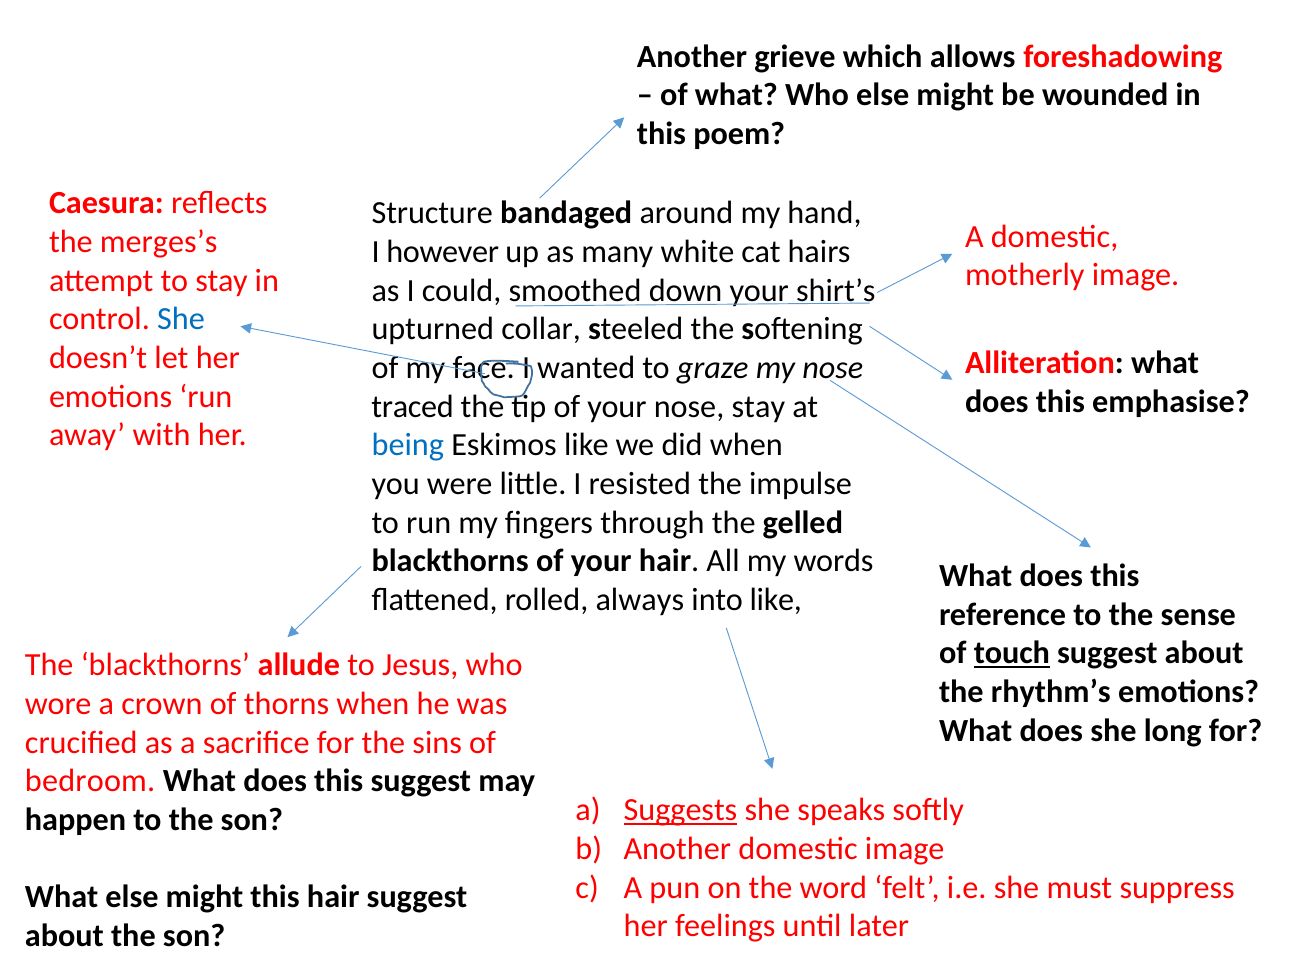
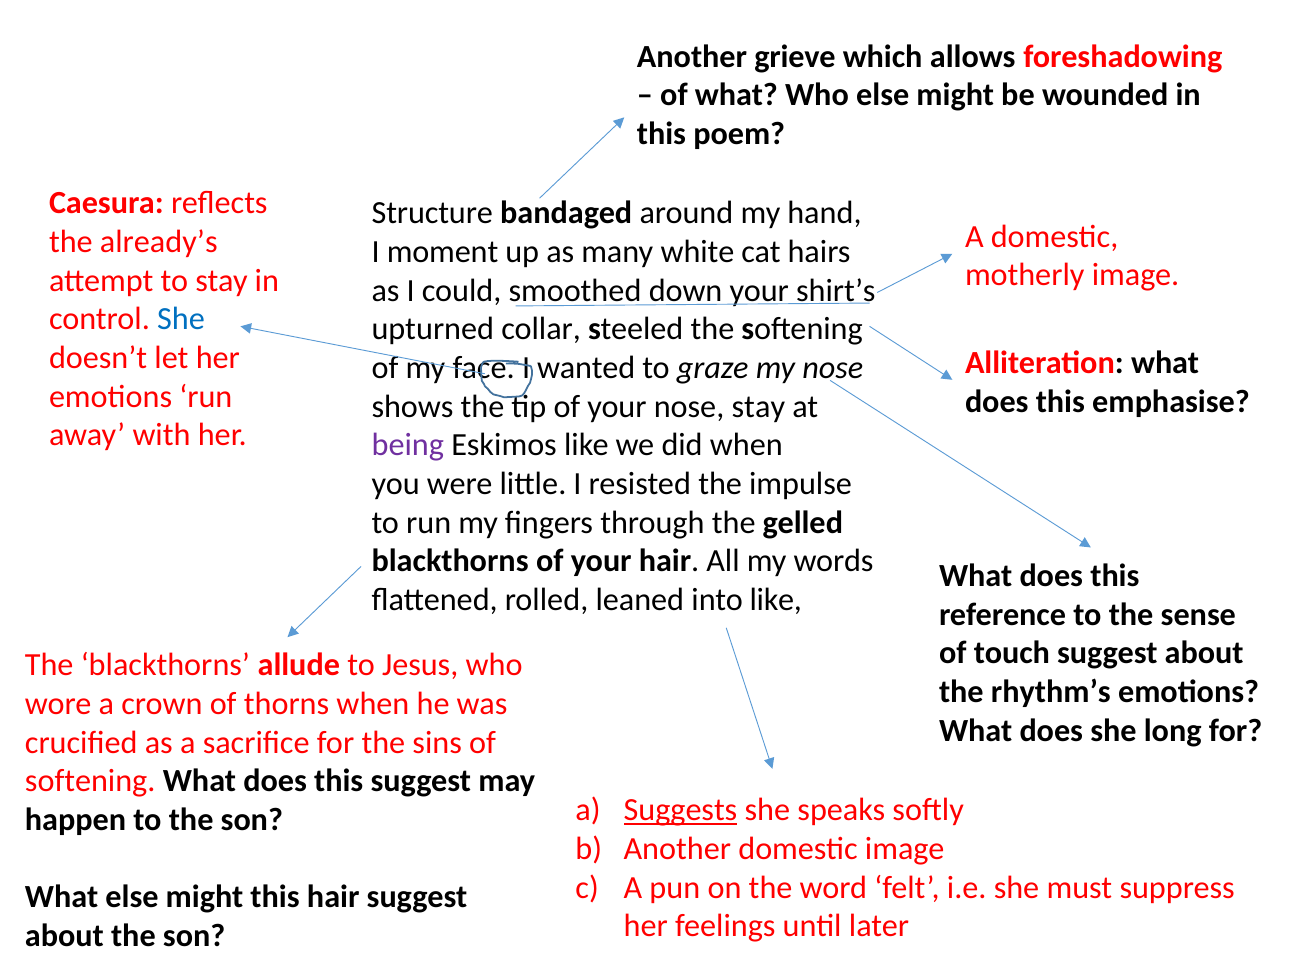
merges’s: merges’s -> already’s (159, 242)
however: however -> moment (443, 252)
traced: traced -> shows (413, 406)
being colour: blue -> purple (408, 445)
always: always -> leaned (640, 600)
touch underline: present -> none (1012, 653)
bedroom: bedroom -> softening (90, 781)
